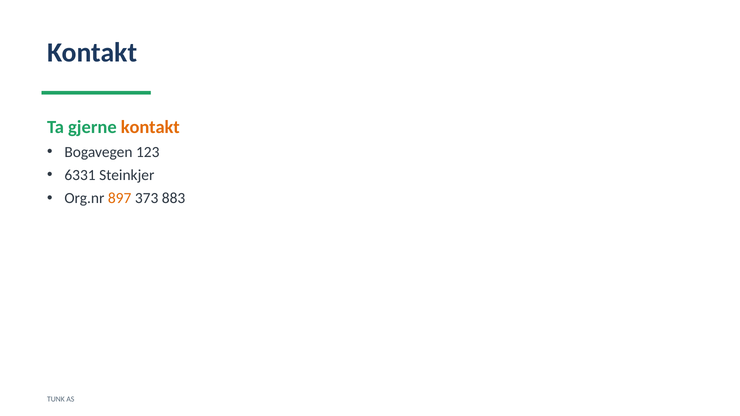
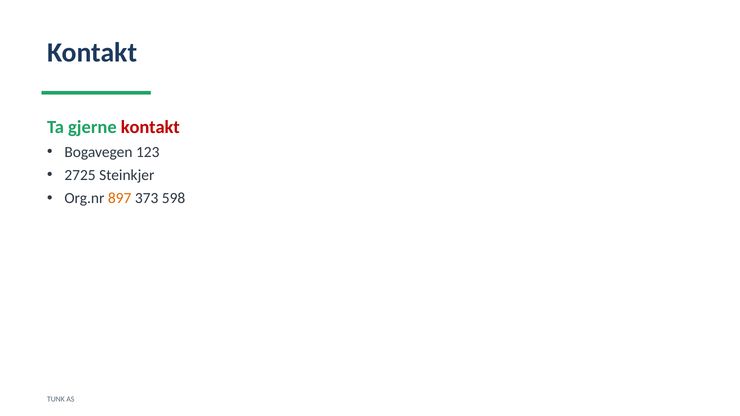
kontakt colour: orange -> red (150, 127)
6331: 6331 -> 2725 (80, 175)
883: 883 -> 598 (174, 198)
